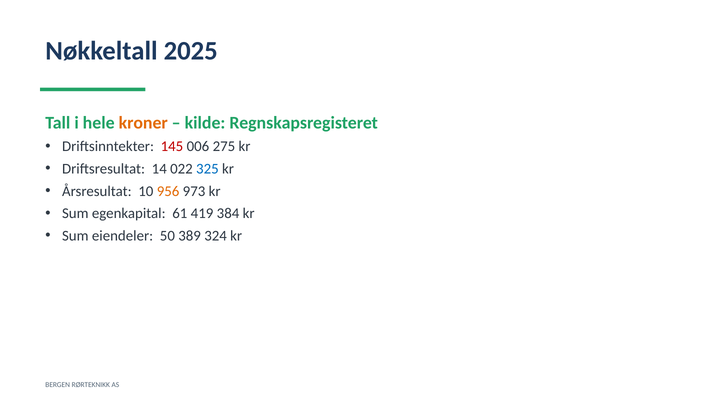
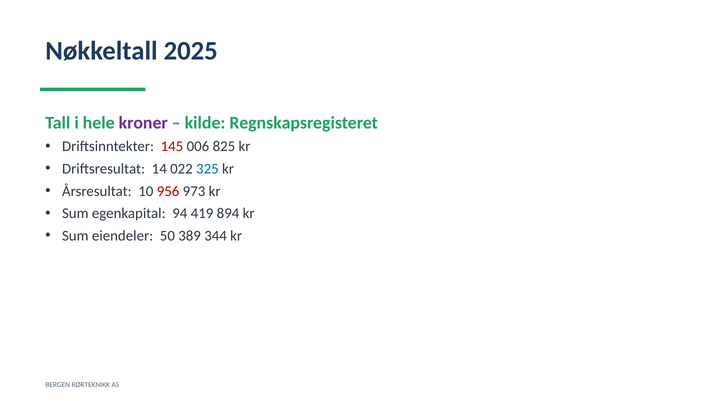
kroner colour: orange -> purple (143, 123)
275: 275 -> 825 (224, 147)
956 colour: orange -> red (168, 191)
61: 61 -> 94 (180, 213)
384: 384 -> 894 (228, 213)
324: 324 -> 344 (216, 236)
